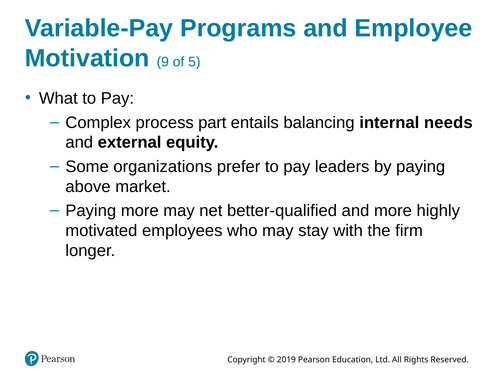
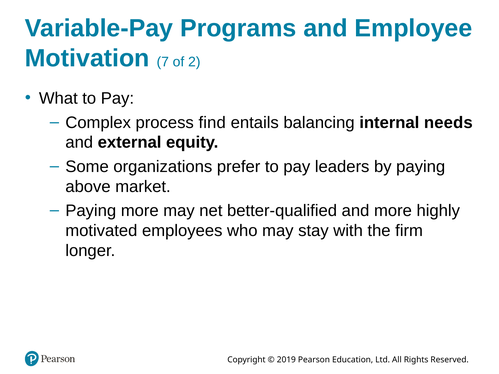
9: 9 -> 7 (163, 62)
5: 5 -> 2 (194, 62)
part: part -> find (212, 123)
